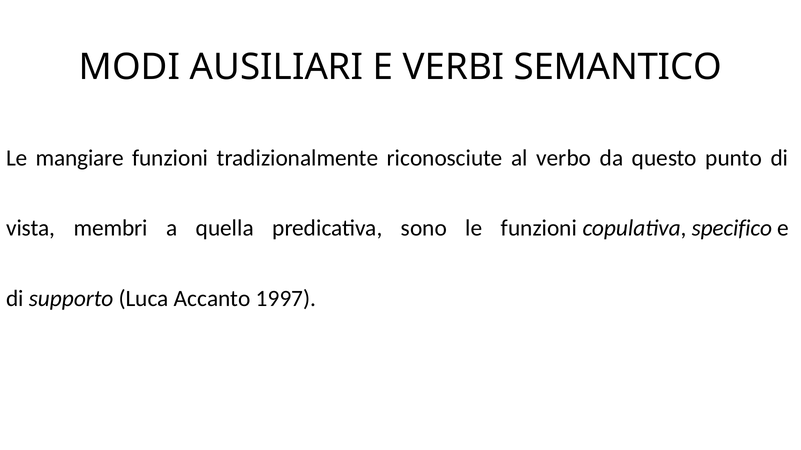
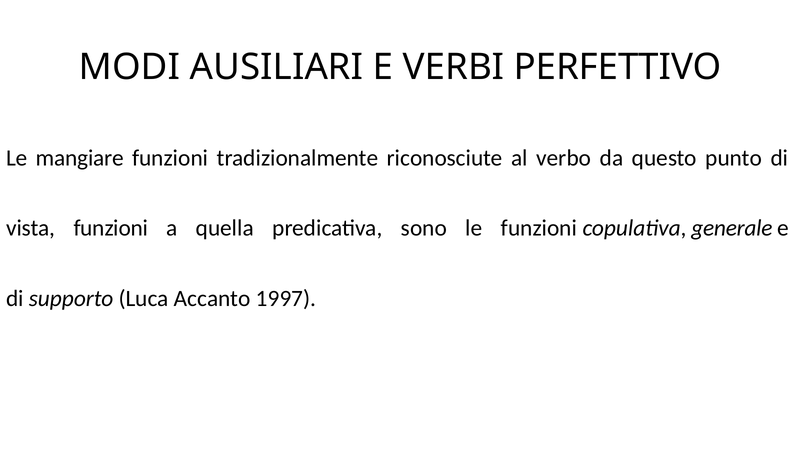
SEMANTICO: SEMANTICO -> PERFETTIVO (618, 67)
vista membri: membri -> funzioni (111, 229)
specifico: specifico -> generale (732, 229)
